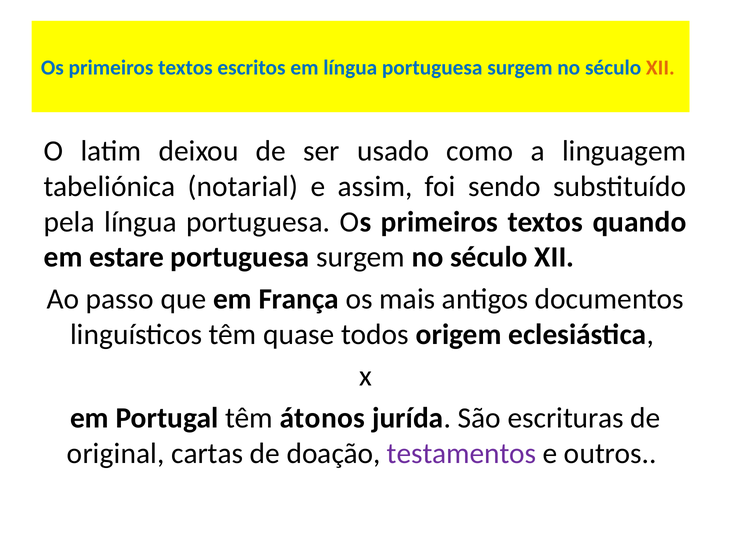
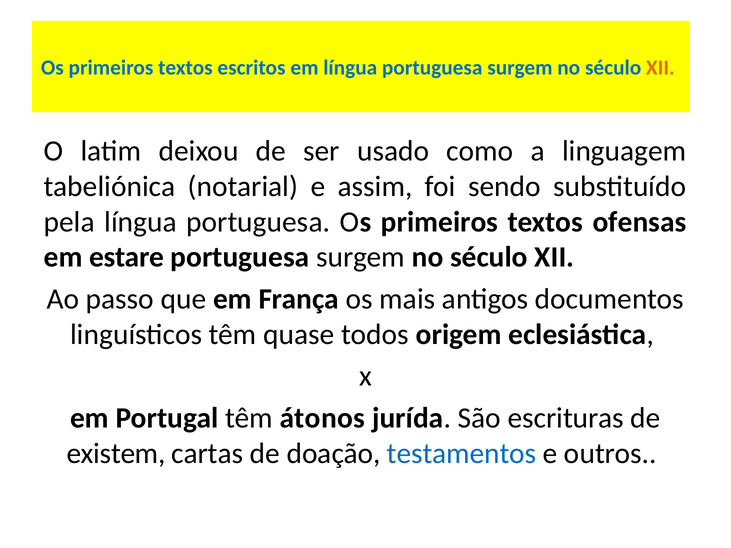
quando: quando -> ofensas (640, 222)
original: original -> existem (116, 454)
testamentos colour: purple -> blue (462, 454)
